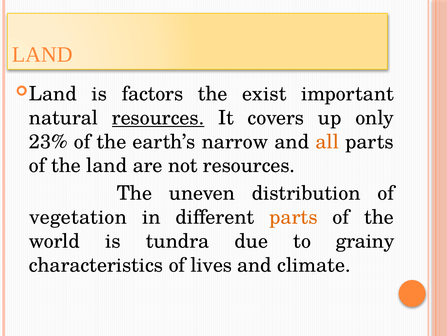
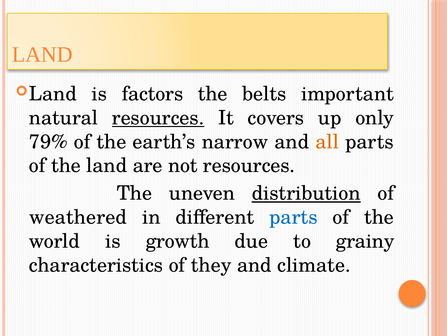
exist: exist -> belts (264, 94)
23%: 23% -> 79% (48, 141)
distribution underline: none -> present (306, 193)
vegetation: vegetation -> weathered (78, 217)
parts colour: orange -> blue (293, 217)
tundra: tundra -> growth (178, 241)
lives: lives -> they (211, 265)
